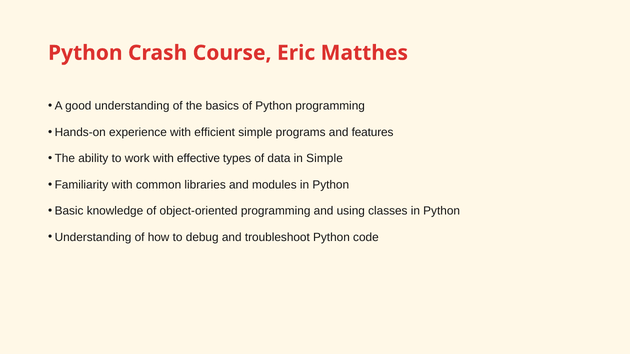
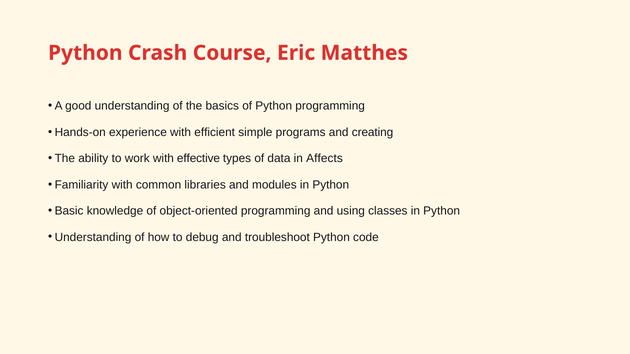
features: features -> creating (373, 132)
in Simple: Simple -> Affects (324, 159)
